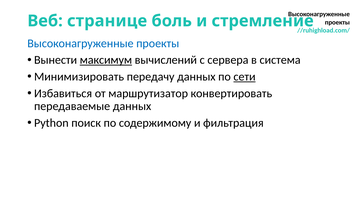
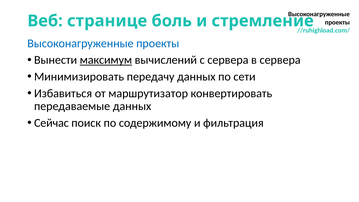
в система: система -> сервера (280, 60)
сети underline: present -> none (245, 77)
Python: Python -> Сейчас (51, 123)
